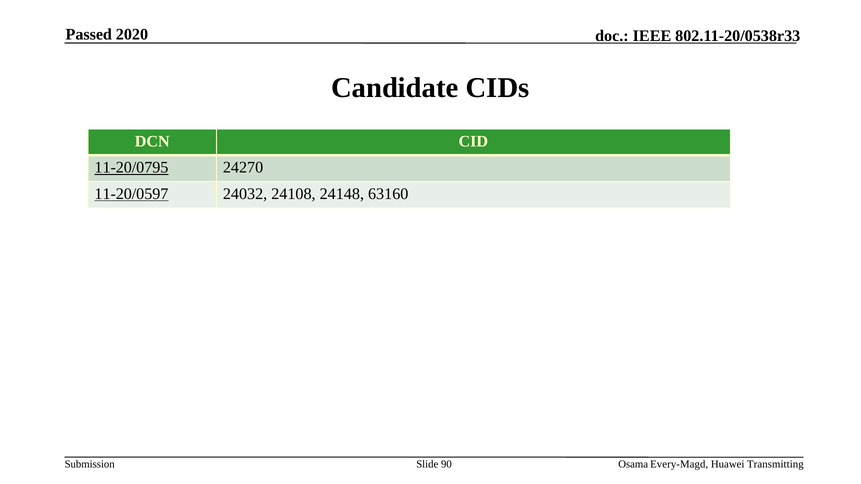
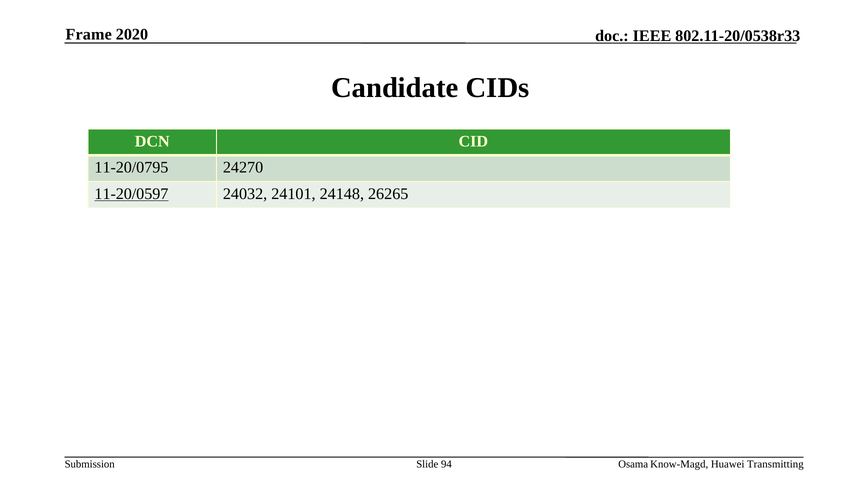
Passed: Passed -> Frame (89, 34)
11-20/0795 underline: present -> none (131, 168)
24108: 24108 -> 24101 (293, 194)
63160: 63160 -> 26265 (388, 194)
90: 90 -> 94 (446, 464)
Every-Magd: Every-Magd -> Know-Magd (679, 464)
